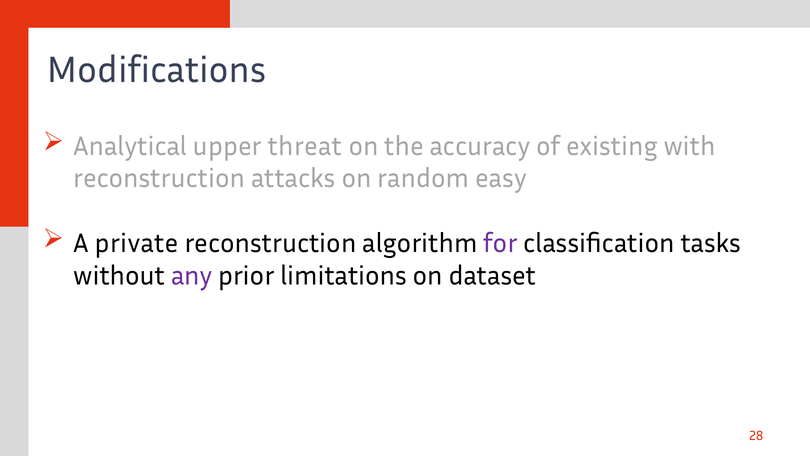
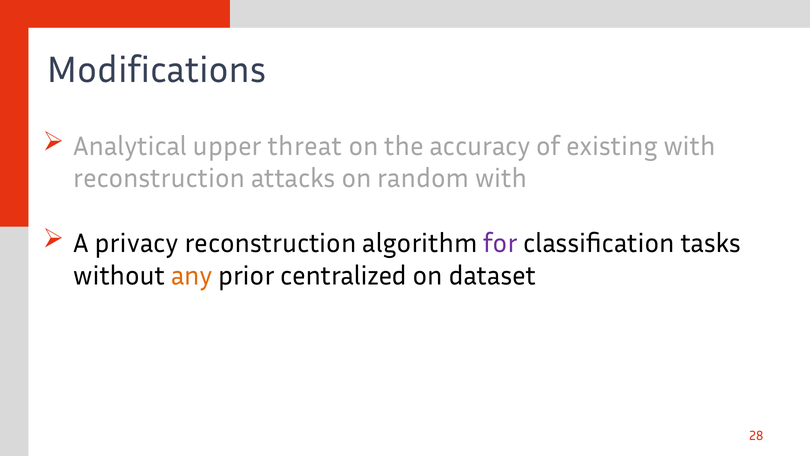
random easy: easy -> with (501, 178)
private: private -> privacy (137, 243)
any colour: purple -> orange (192, 276)
limitations: limitations -> centralized (344, 276)
